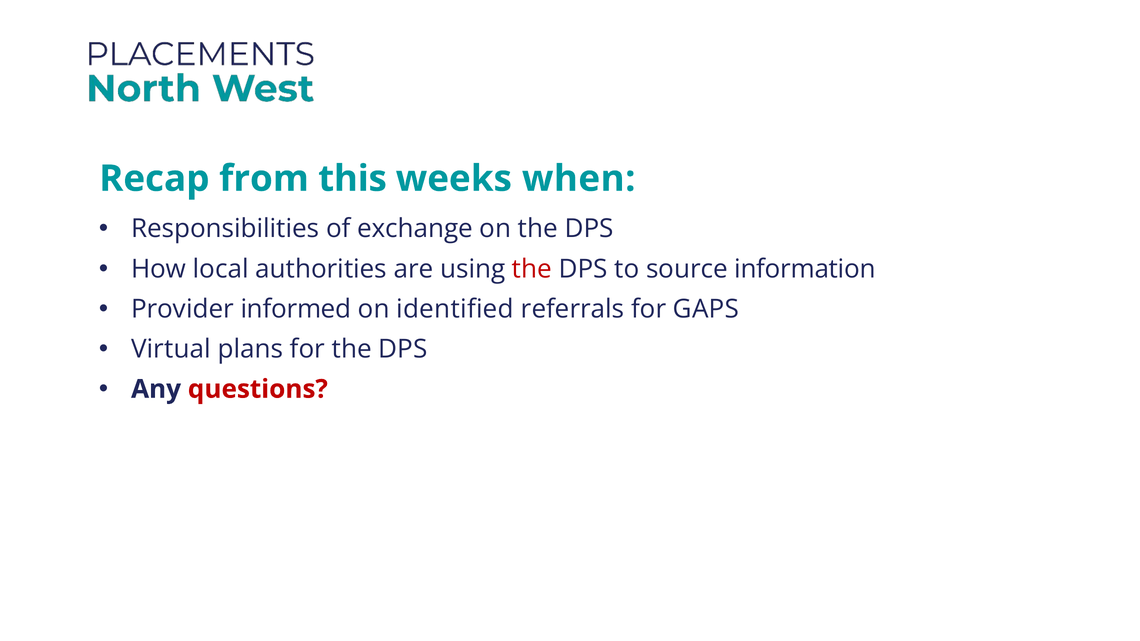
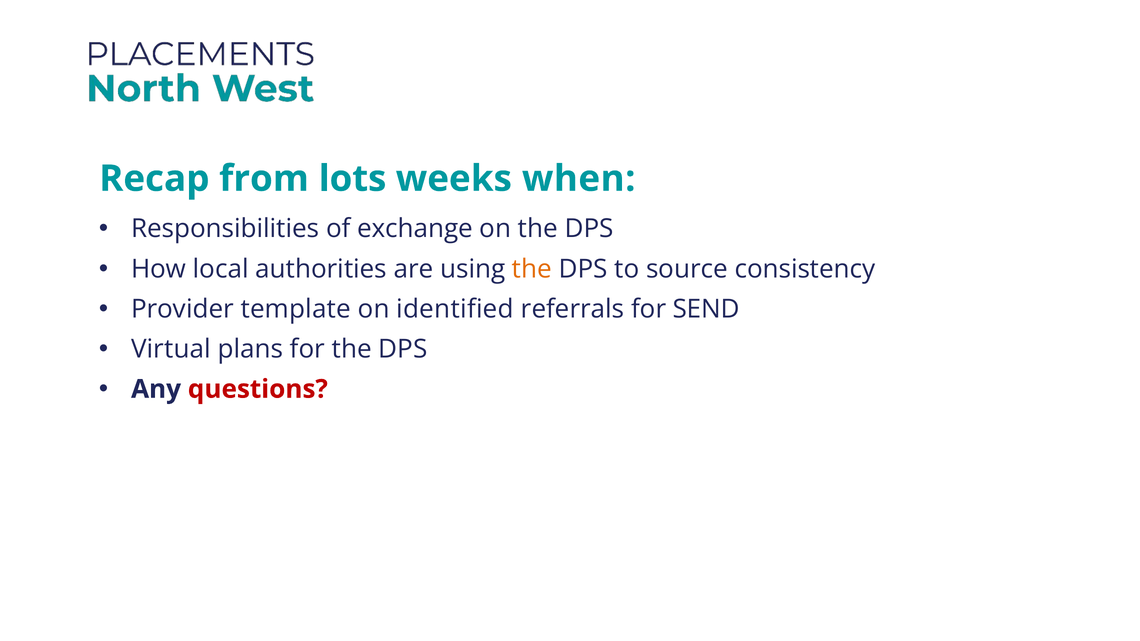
this: this -> lots (352, 179)
the colour: red -> orange (532, 269)
information: information -> consistency (805, 269)
informed: informed -> template (296, 309)
GAPS: GAPS -> SEND (706, 309)
